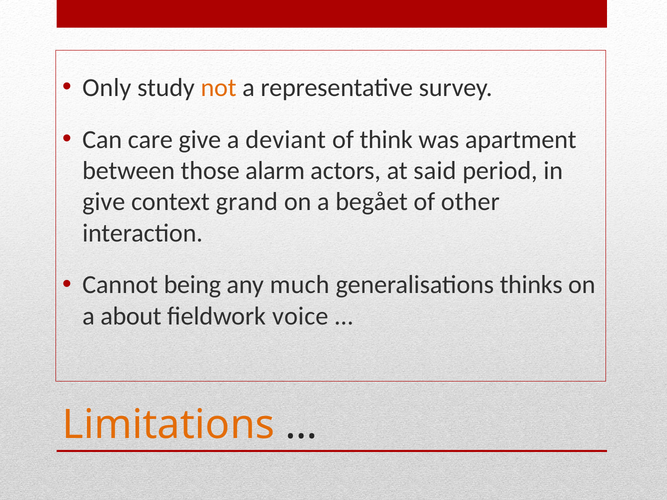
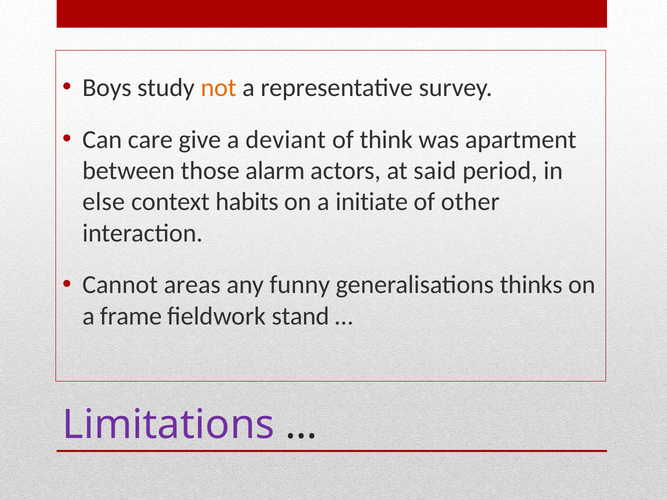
Only: Only -> Boys (107, 88)
give: give -> else (104, 202)
grand: grand -> habits (247, 202)
begået: begået -> initiate (372, 202)
being: being -> areas (192, 285)
much: much -> funny (300, 285)
about: about -> frame (131, 316)
voice: voice -> stand (301, 316)
Limitations colour: orange -> purple (169, 425)
